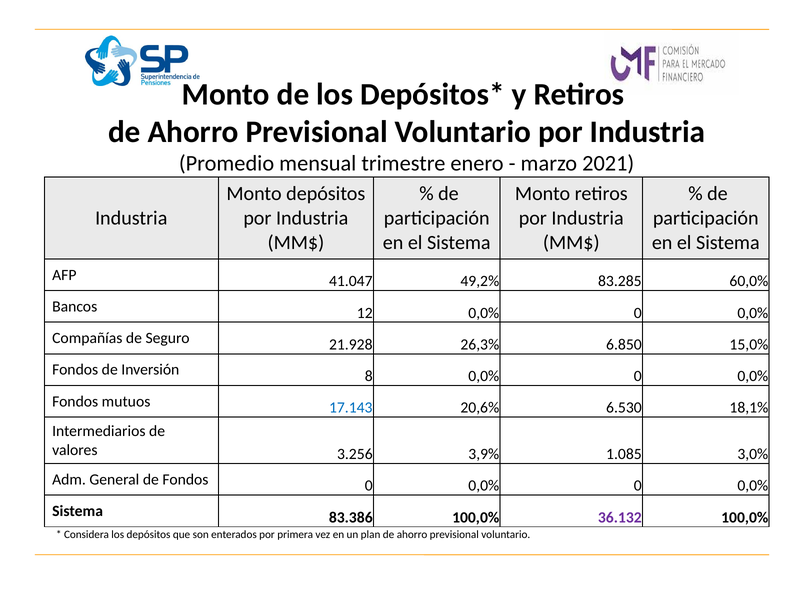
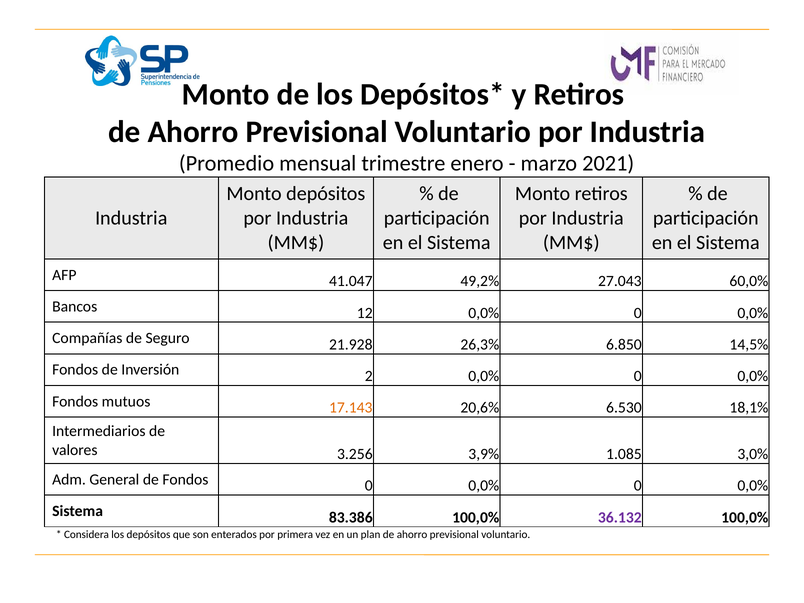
83.285: 83.285 -> 27.043 (620, 281)
15,0%: 15,0% -> 14,5% (749, 345)
8: 8 -> 2 (369, 376)
17.143 colour: blue -> orange (351, 408)
